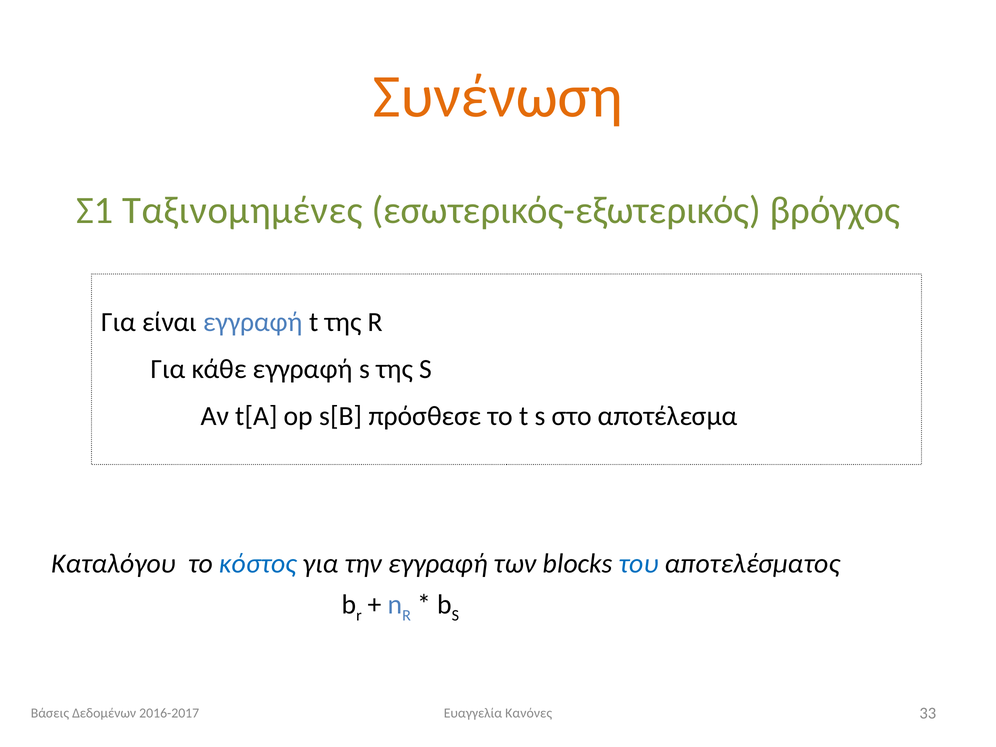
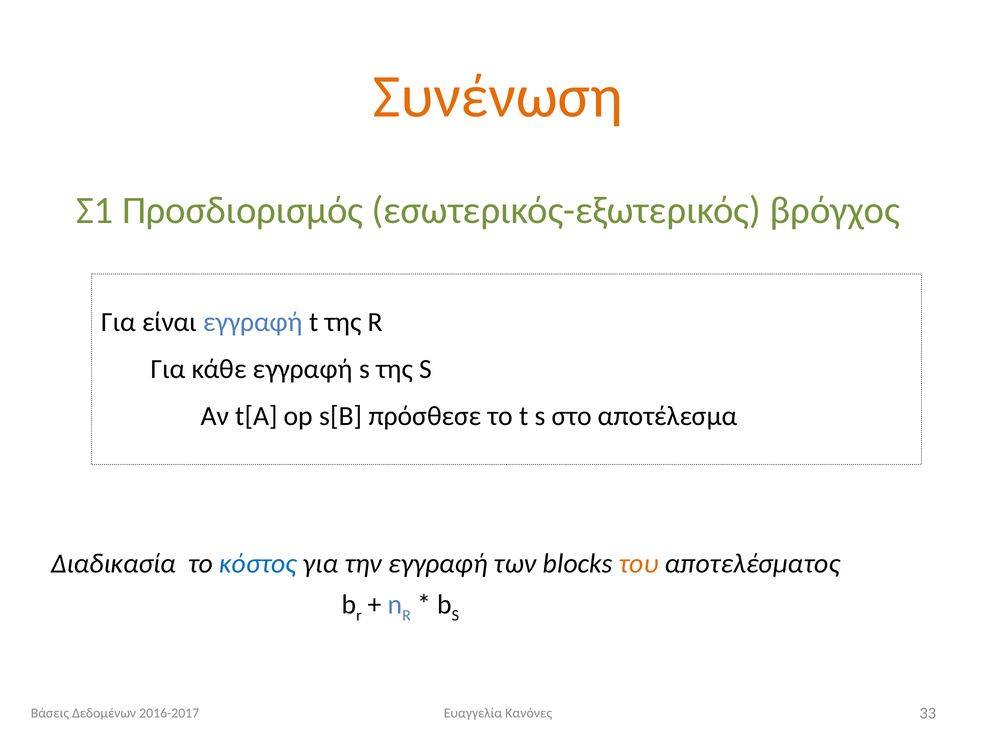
Ταξινομημένες: Ταξινομημένες -> Προσδιορισμός (243, 210)
Καταλόγου: Καταλόγου -> Διαδικασία (114, 564)
του colour: blue -> orange (639, 564)
